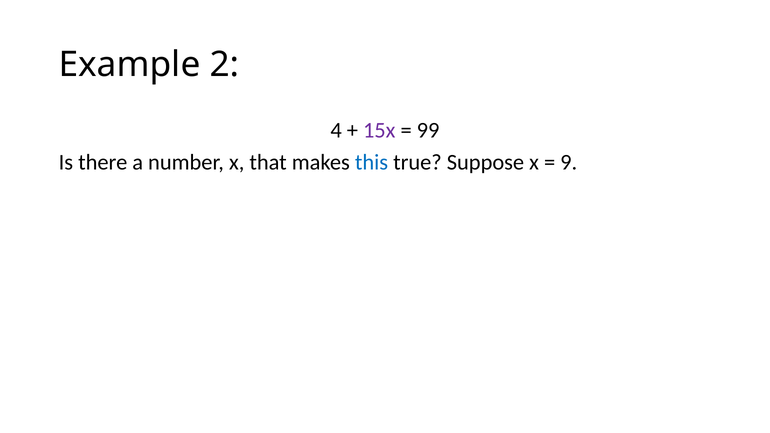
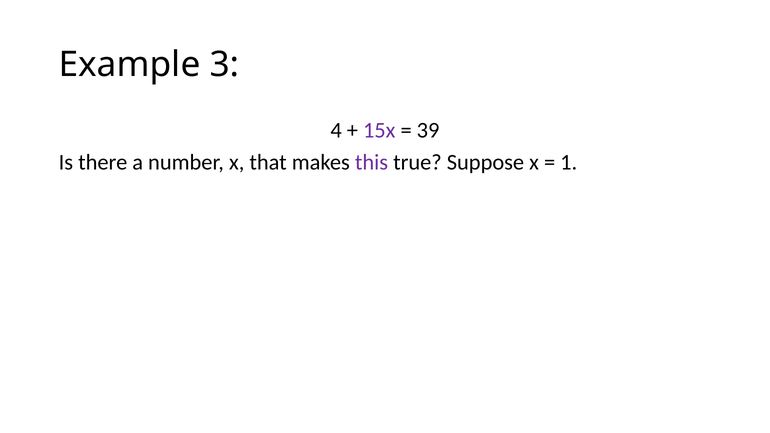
2: 2 -> 3 (224, 65)
99: 99 -> 39 (428, 130)
this colour: blue -> purple (371, 162)
9: 9 -> 1 (569, 162)
